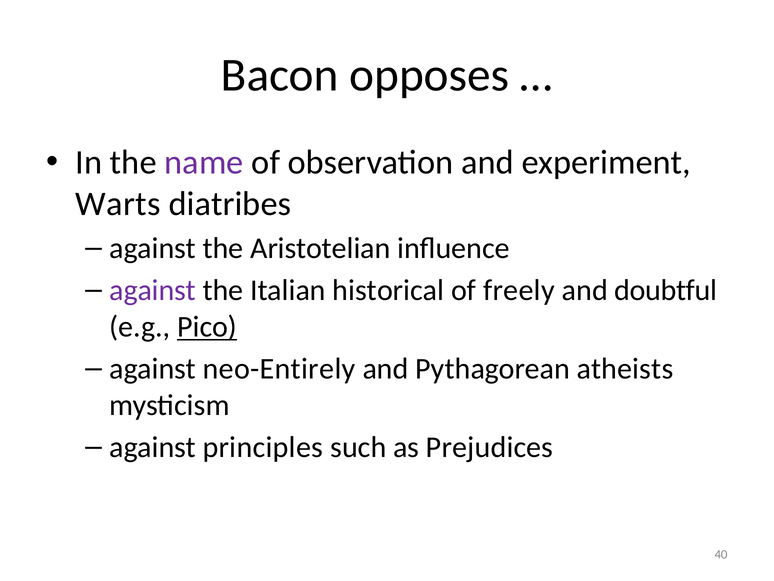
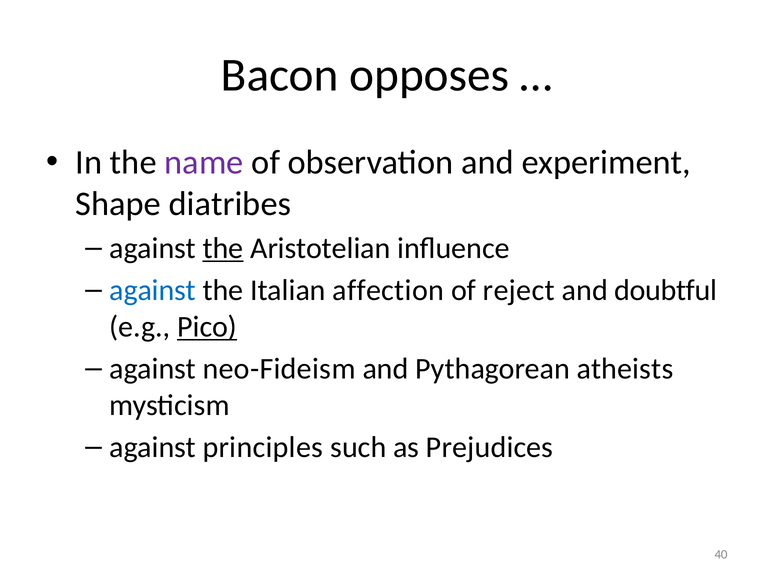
Warts: Warts -> Shape (118, 204)
the underline: none -> present (223, 248)
against colour: purple -> blue (153, 290)
historical: historical -> affection (388, 290)
freely: freely -> reject (519, 290)
neo-Entirely: neo-Entirely -> neo-Fideism (279, 369)
